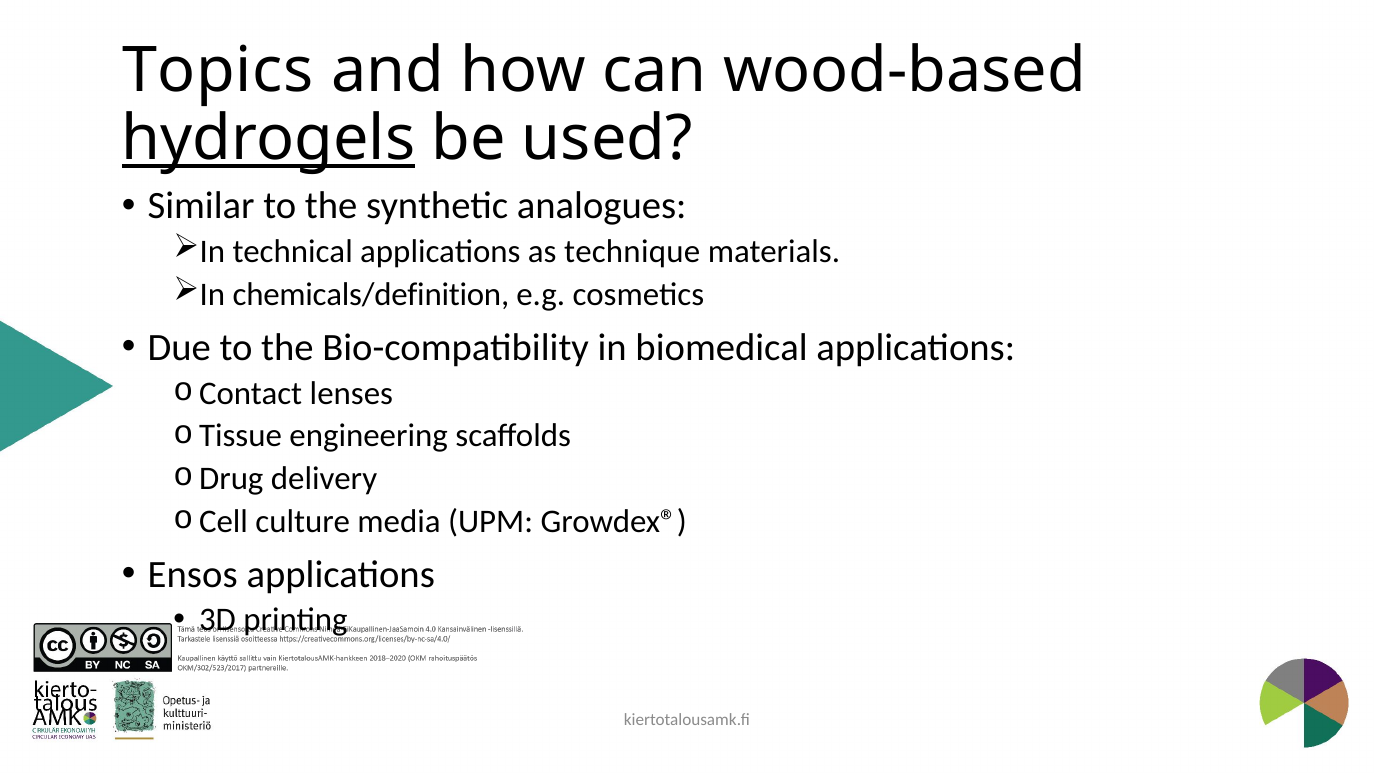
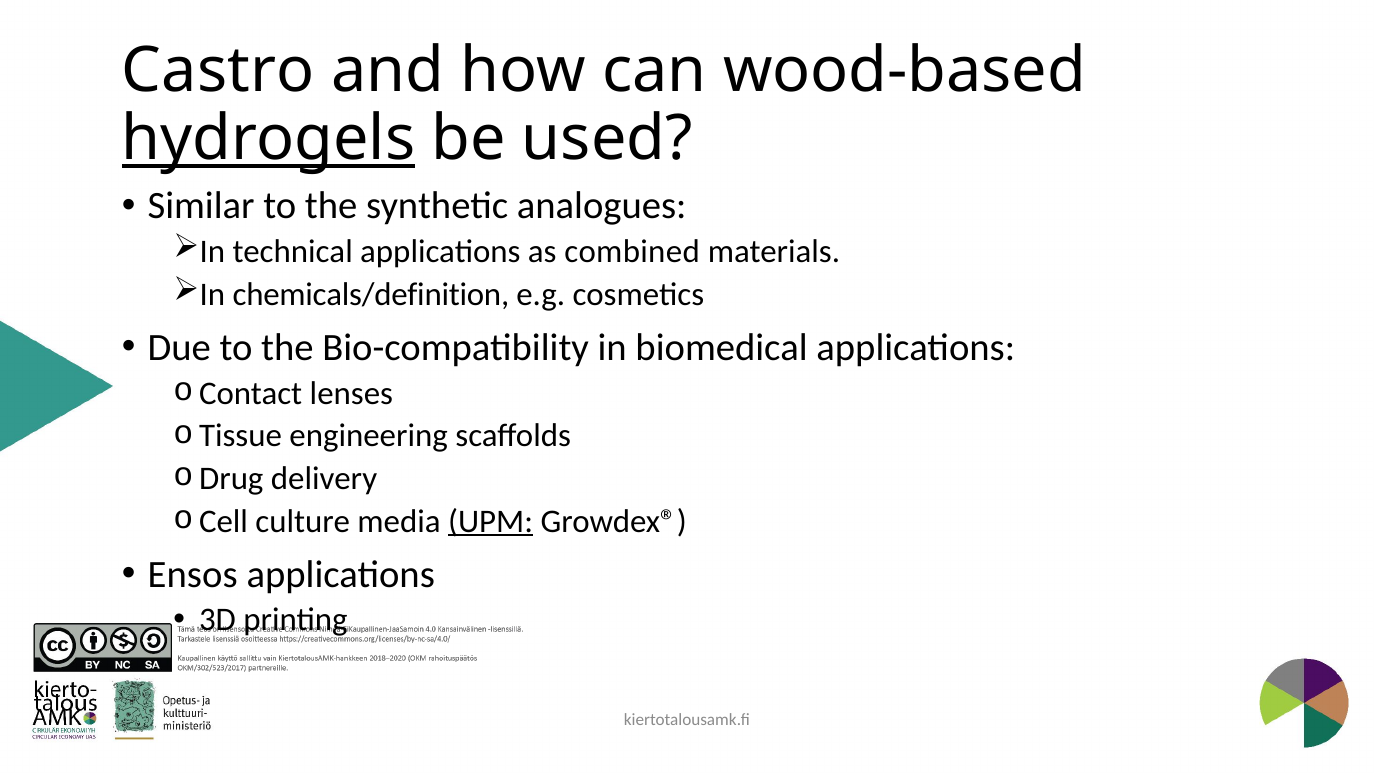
Topics: Topics -> Castro (218, 71)
technique: technique -> combined (632, 252)
UPM underline: none -> present (491, 521)
